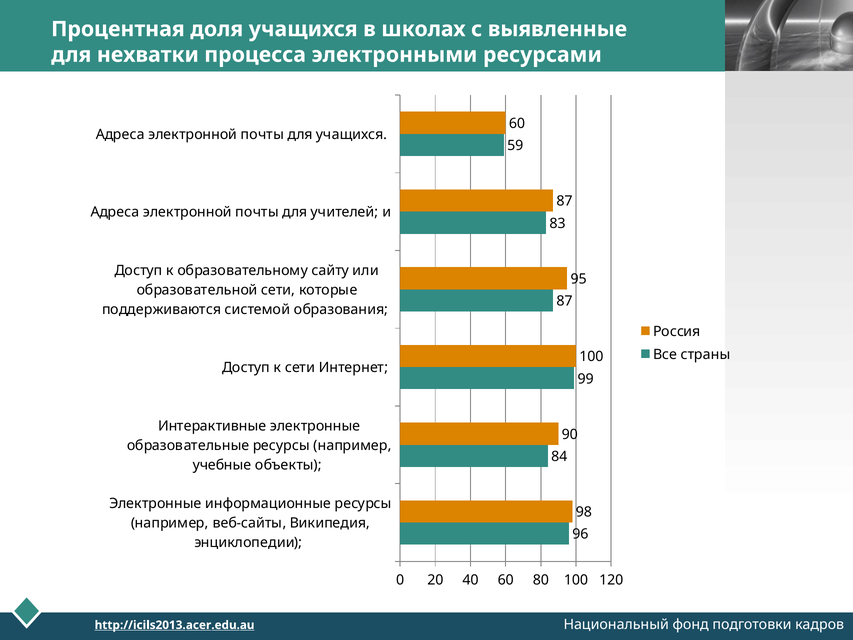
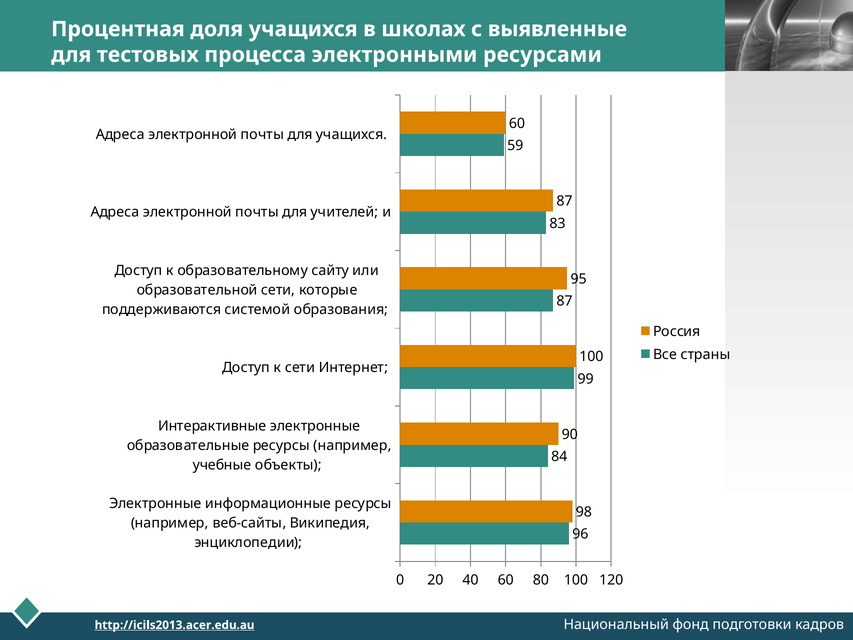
нехватки: нехватки -> тестовых (148, 55)
